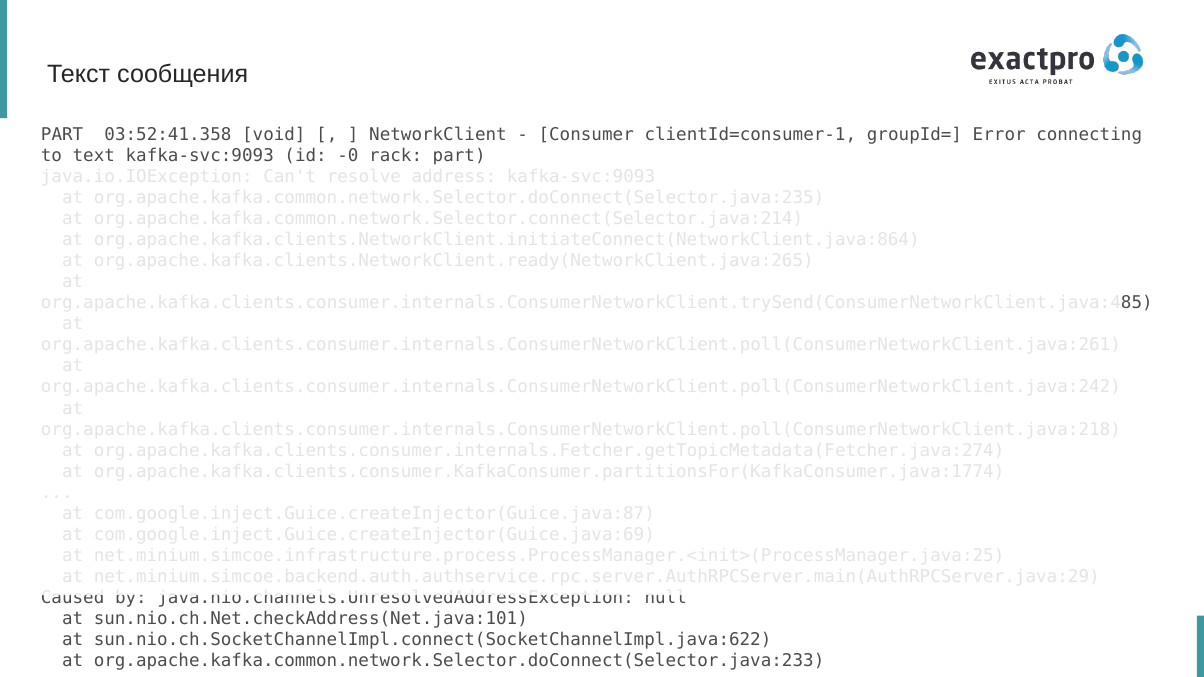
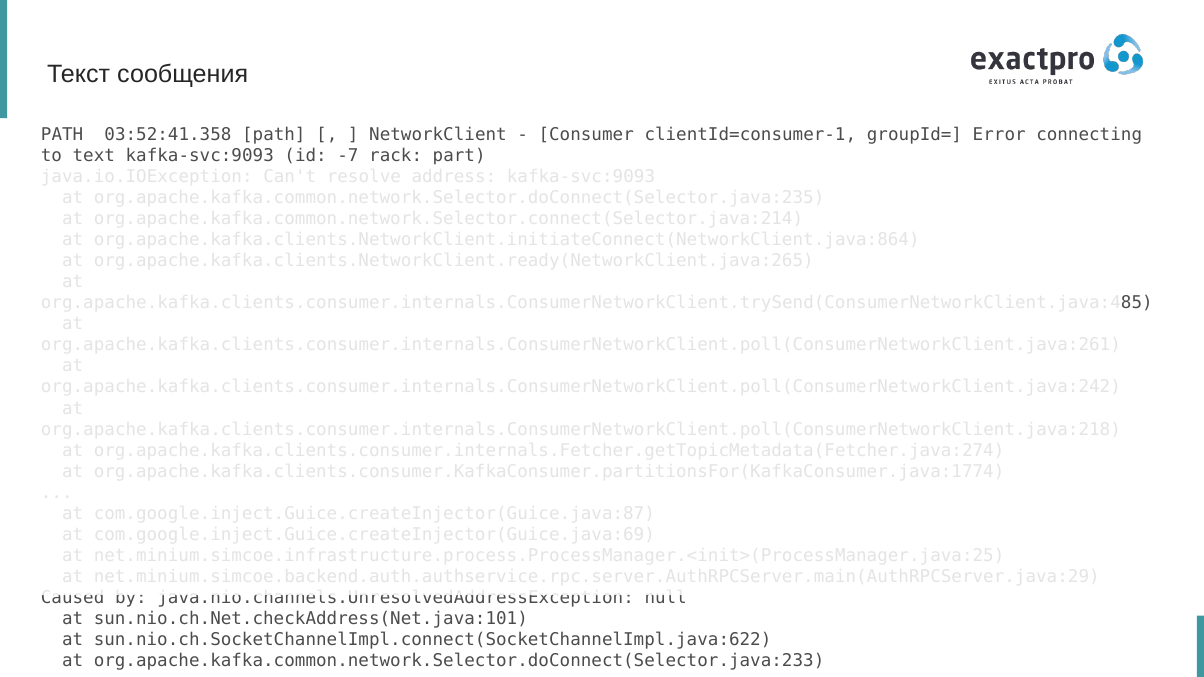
PART: PART -> PATH (62, 134)
03:52:41.358 void: void -> path (274, 134)
-0: -0 -> -7 (348, 155)
